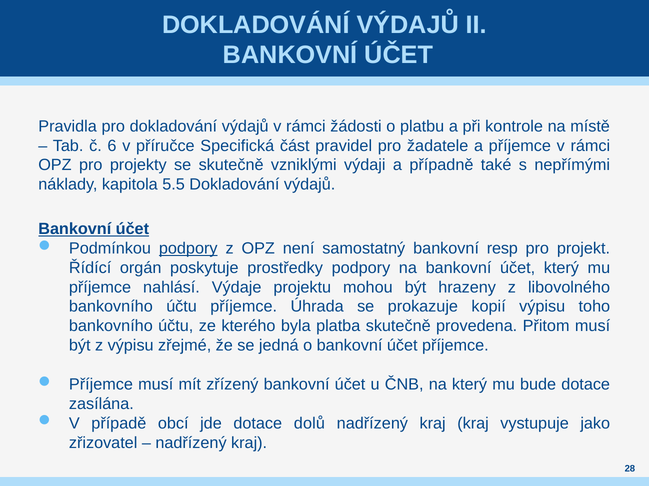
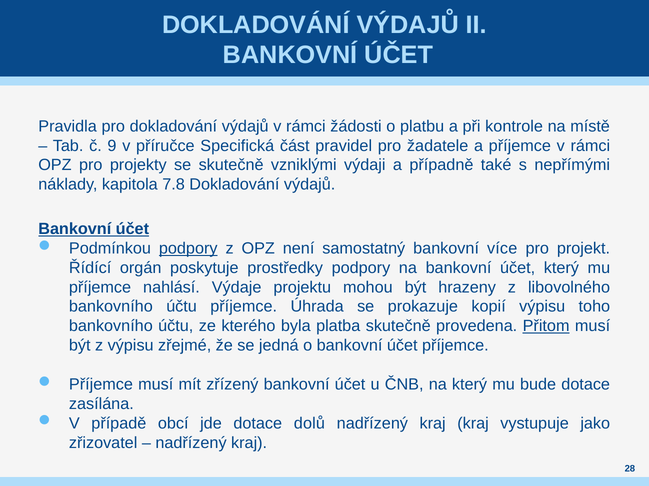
6: 6 -> 9 (112, 146)
5.5: 5.5 -> 7.8 (174, 185)
resp: resp -> více (502, 249)
Přitom underline: none -> present (546, 327)
